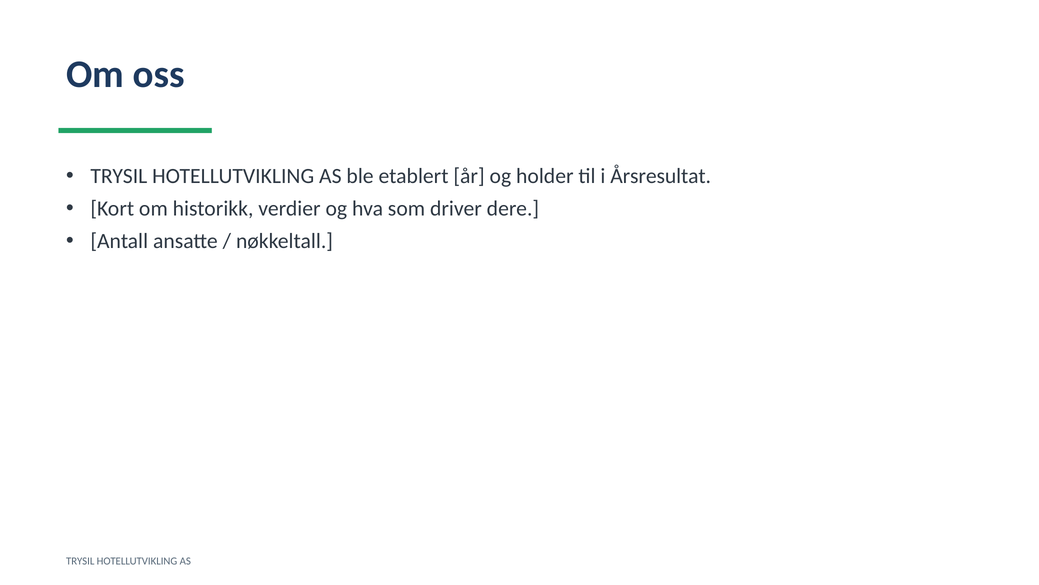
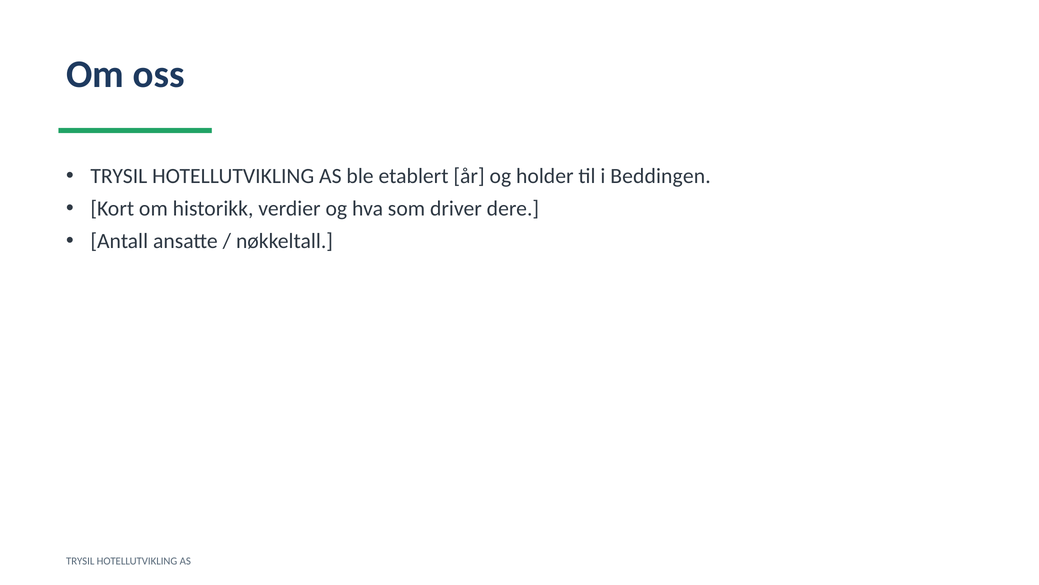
Årsresultat: Årsresultat -> Beddingen (661, 176)
